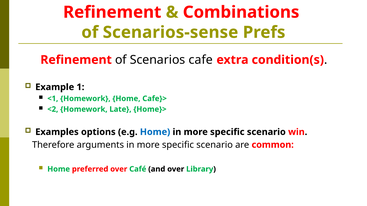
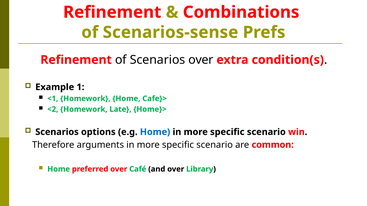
Scenarios cafe: cafe -> over (201, 60)
Examples: Examples -> Scenarios (57, 132)
